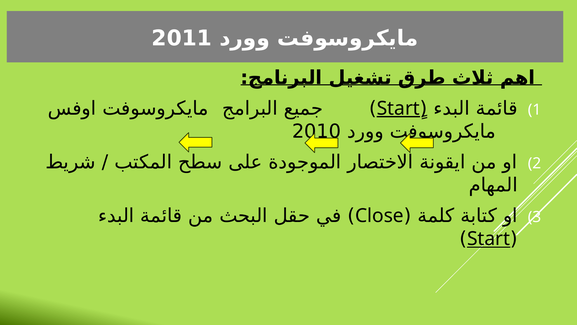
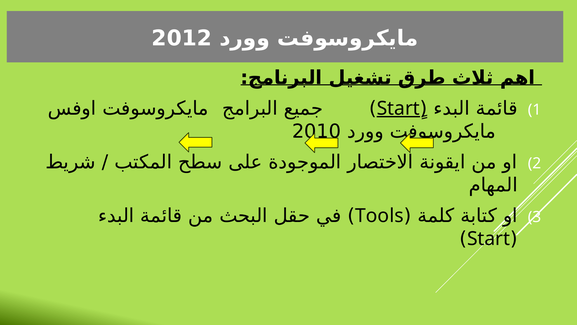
2011: 2011 -> 2012 (182, 38)
Close: Close -> Tools (379, 216)
Start underline: present -> none (489, 239)
